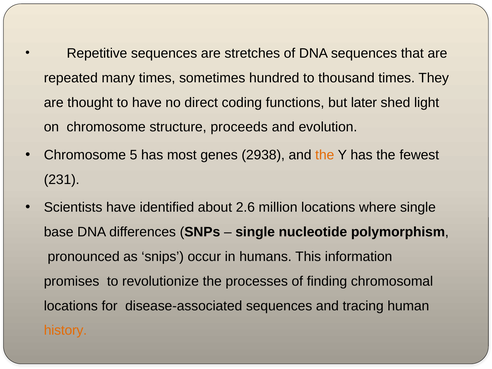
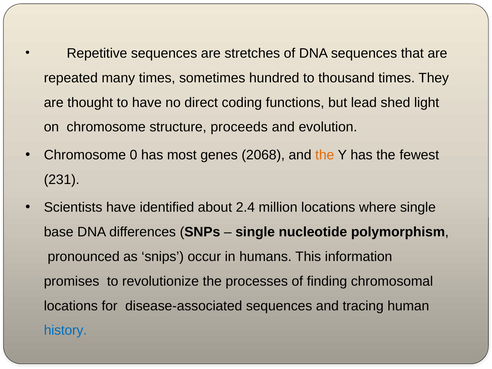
later: later -> lead (364, 102)
5: 5 -> 0 (134, 155)
2938: 2938 -> 2068 (263, 155)
2.6: 2.6 -> 2.4 (245, 207)
history colour: orange -> blue (65, 330)
